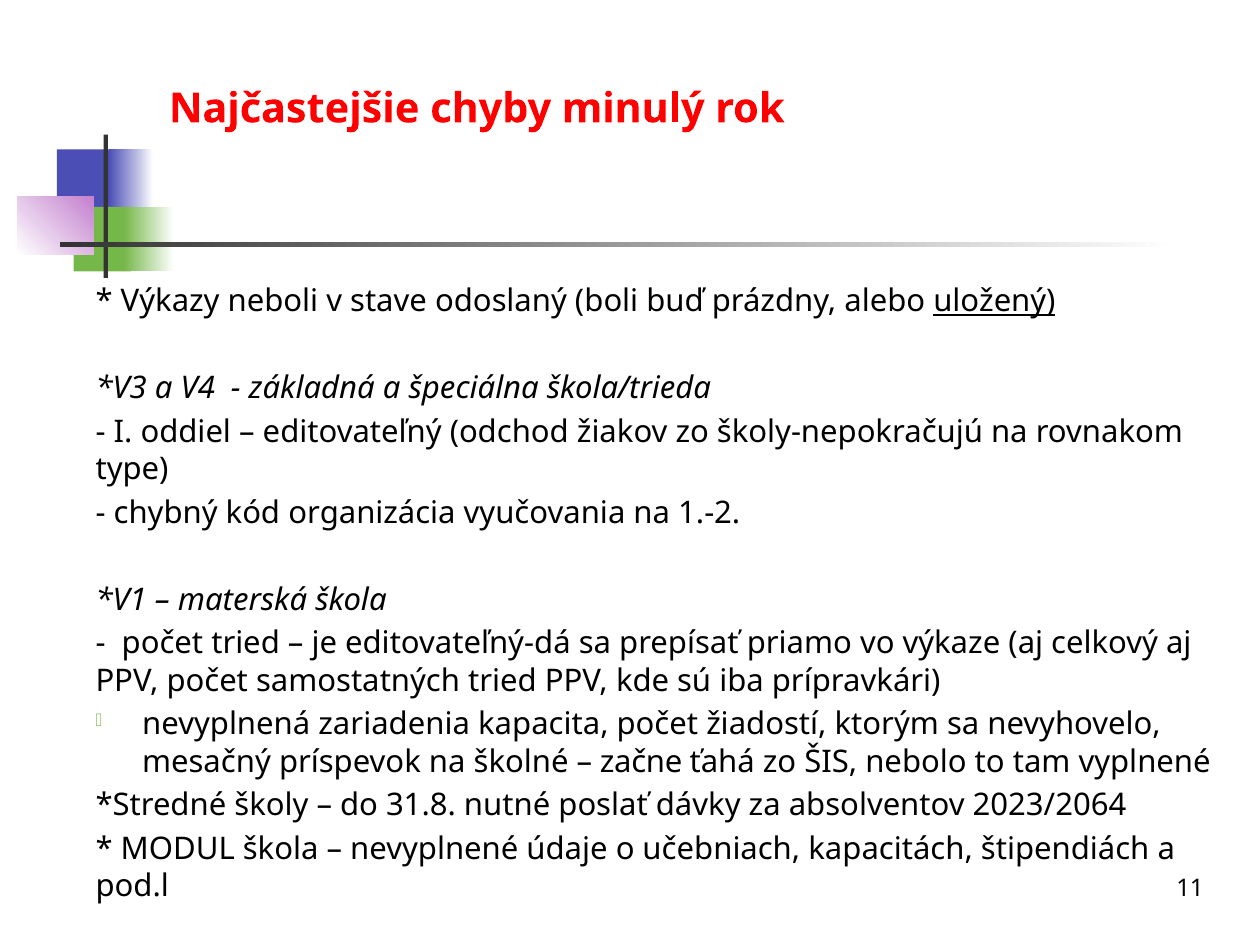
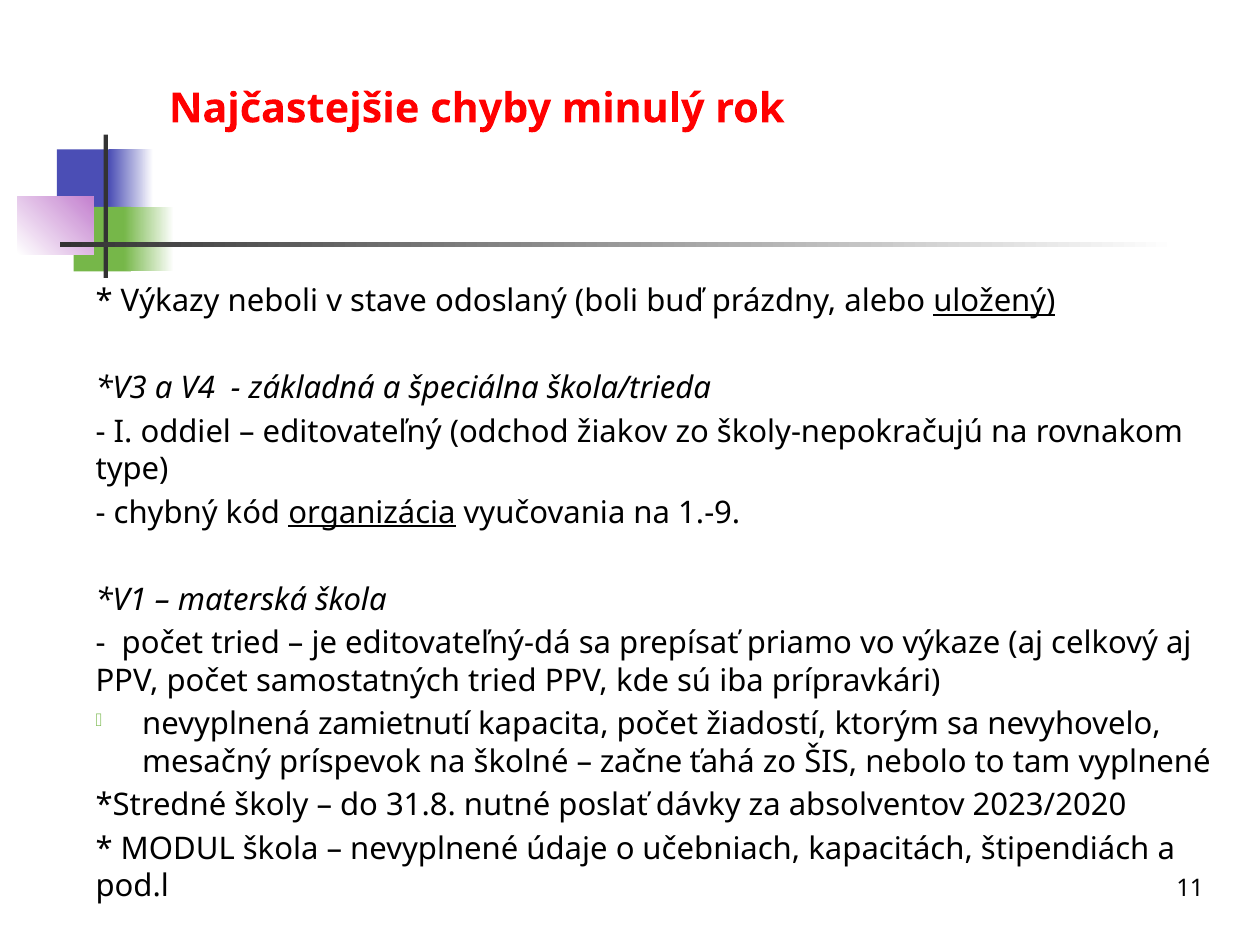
organizácia underline: none -> present (372, 513)
1.-2: 1.-2 -> 1.-9 (709, 513)
zariadenia: zariadenia -> zamietnutí (394, 724)
2023/2064: 2023/2064 -> 2023/2020 (1050, 805)
